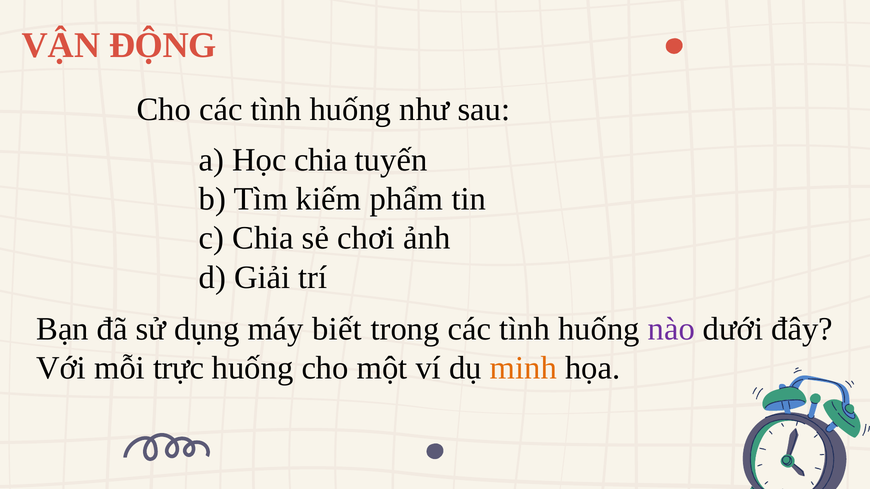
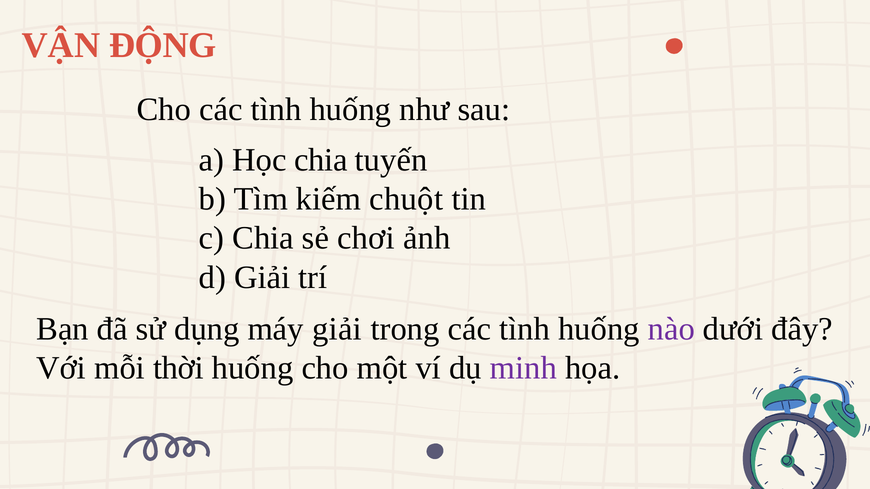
phẩm: phẩm -> chuột (406, 199)
máy biết: biết -> giải (337, 329)
trực: trực -> thời (179, 368)
minh colour: orange -> purple (523, 368)
